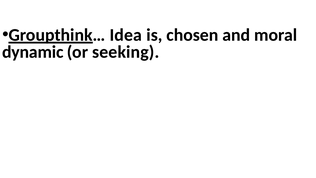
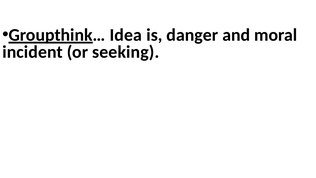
chosen: chosen -> danger (192, 35)
dynamic: dynamic -> incident (33, 52)
